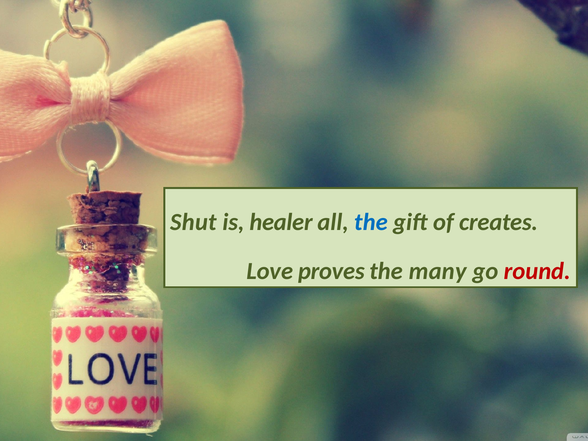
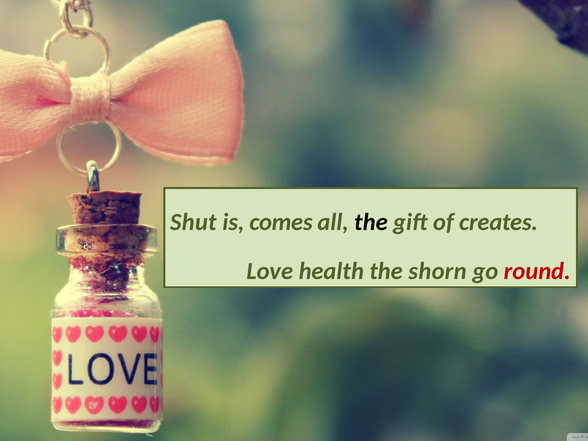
healer: healer -> comes (281, 222)
the colour: blue -> black (371, 222)
proves: proves -> health (331, 271)
many: many -> shorn (438, 271)
